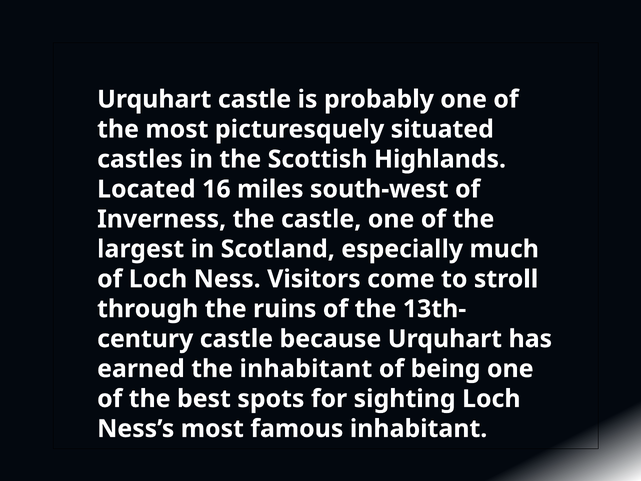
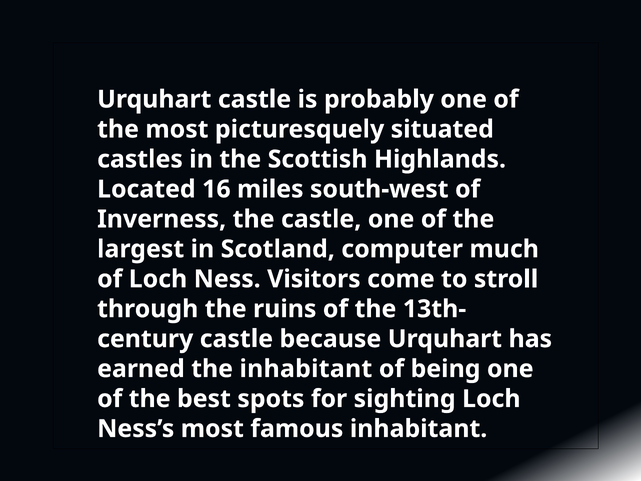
especially: especially -> computer (402, 249)
